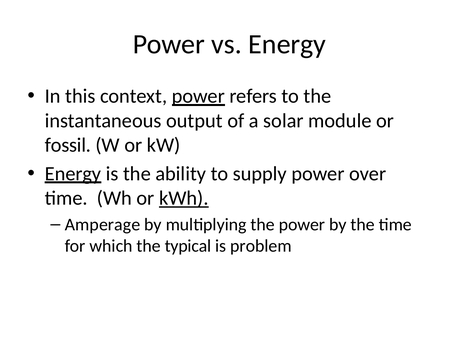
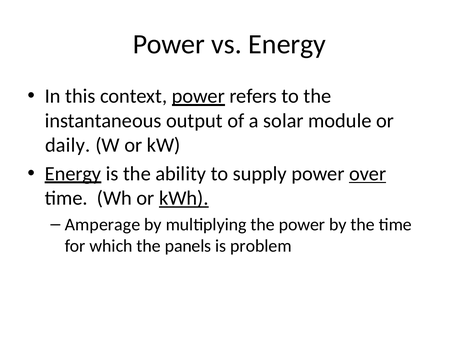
fossil: fossil -> daily (68, 145)
over underline: none -> present (368, 174)
typical: typical -> panels (188, 246)
